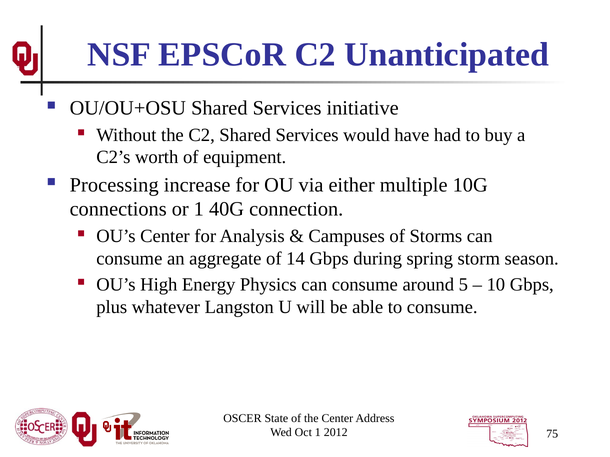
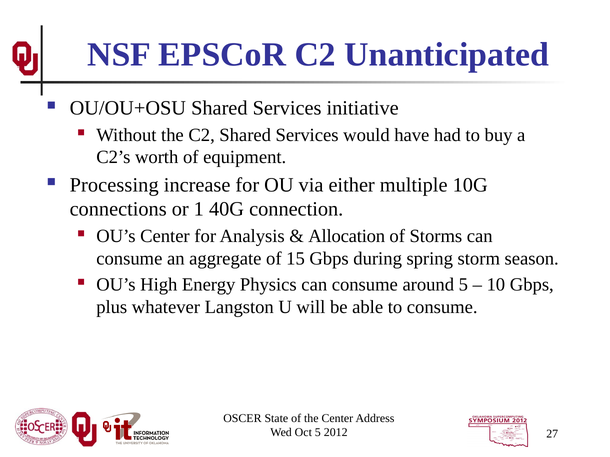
Campuses: Campuses -> Allocation (347, 236)
14: 14 -> 15 (296, 259)
Oct 1: 1 -> 5 (318, 433)
75: 75 -> 27 (552, 434)
